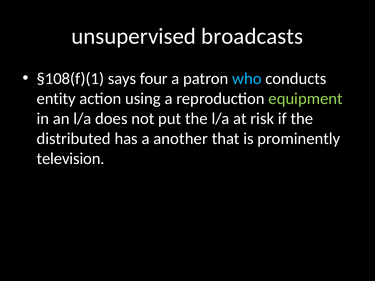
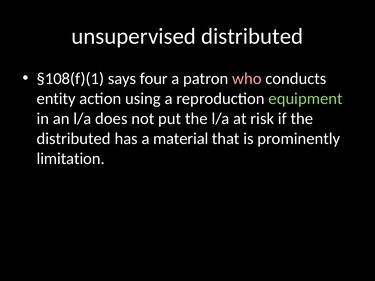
unsupervised broadcasts: broadcasts -> distributed (252, 36)
who colour: light blue -> pink (247, 79)
another: another -> material (181, 139)
television: television -> limitation (71, 159)
